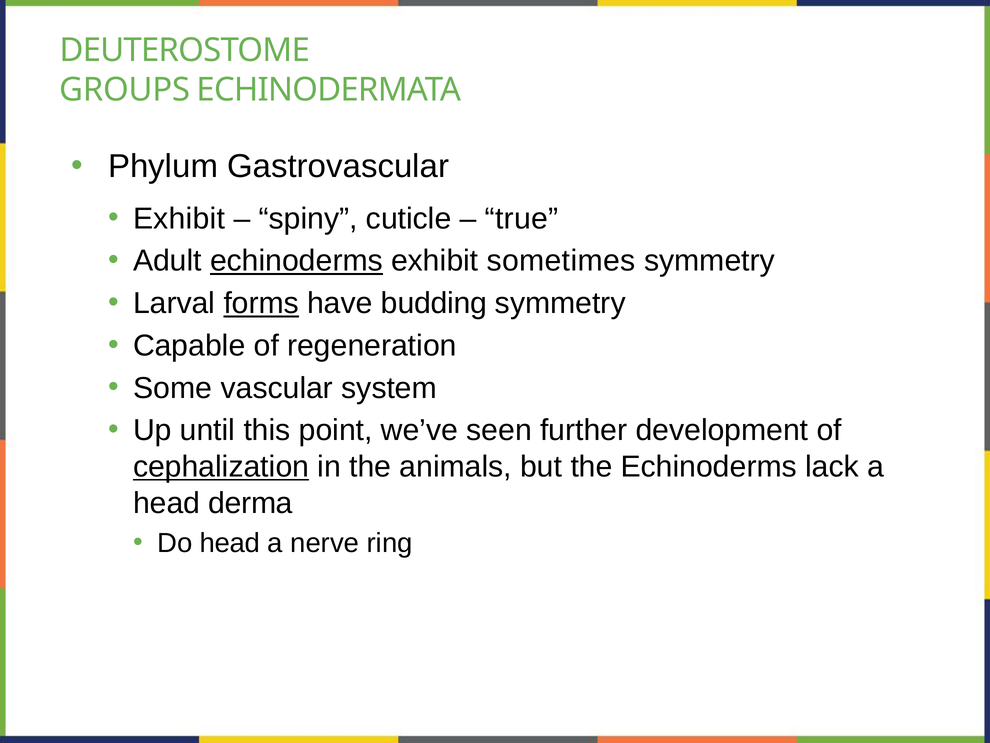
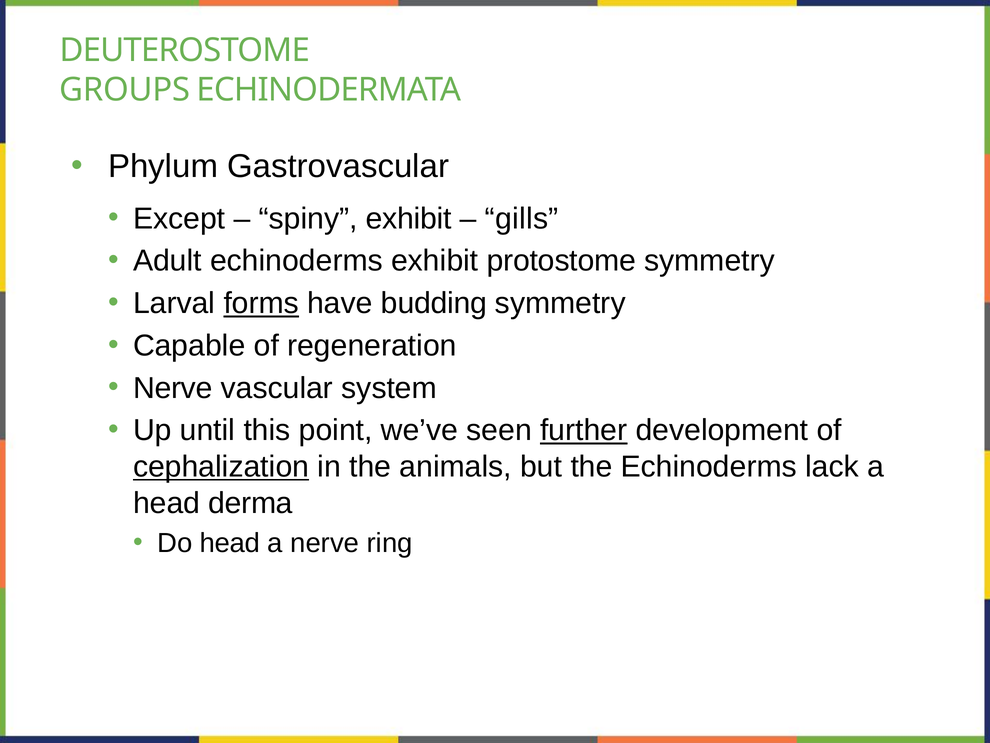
Exhibit: Exhibit -> Except (179, 218)
spiny cuticle: cuticle -> exhibit (409, 218)
true: true -> gills (522, 218)
echinoderms underline: present -> none (296, 261)
sometimes: sometimes -> protostome (561, 261)
Some: Some -> Nerve (173, 388)
further underline: none -> present (584, 430)
